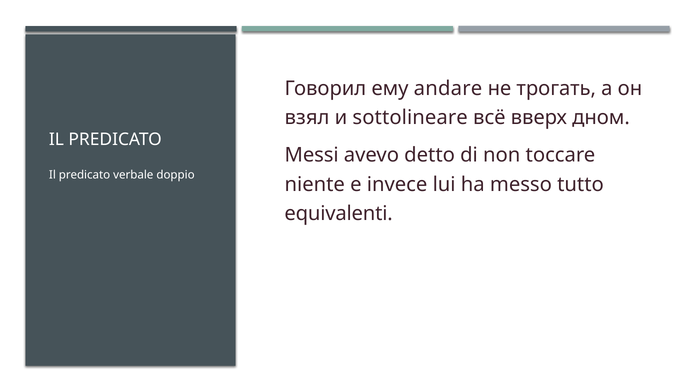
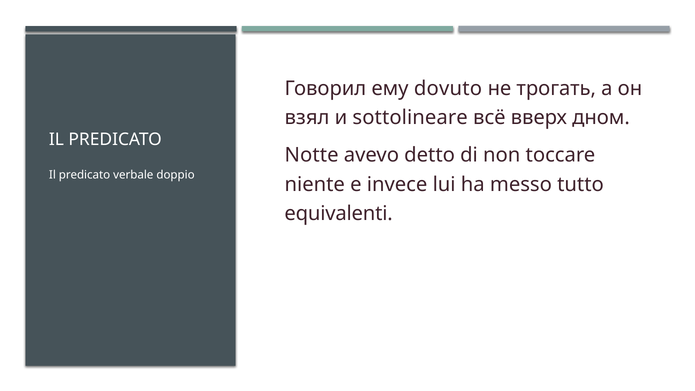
andare: andare -> dovuto (448, 88)
Messi: Messi -> Notte (312, 155)
